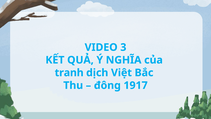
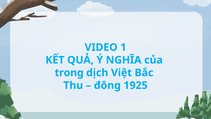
3: 3 -> 1 (123, 47)
tranh: tranh -> trong (69, 73)
1917: 1917 -> 1925 (136, 85)
